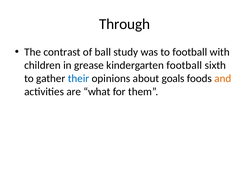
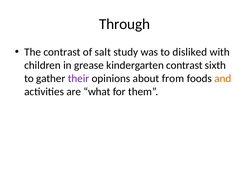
ball: ball -> salt (103, 52)
to football: football -> disliked (190, 52)
kindergarten football: football -> contrast (184, 66)
their colour: blue -> purple (79, 79)
goals: goals -> from (173, 79)
